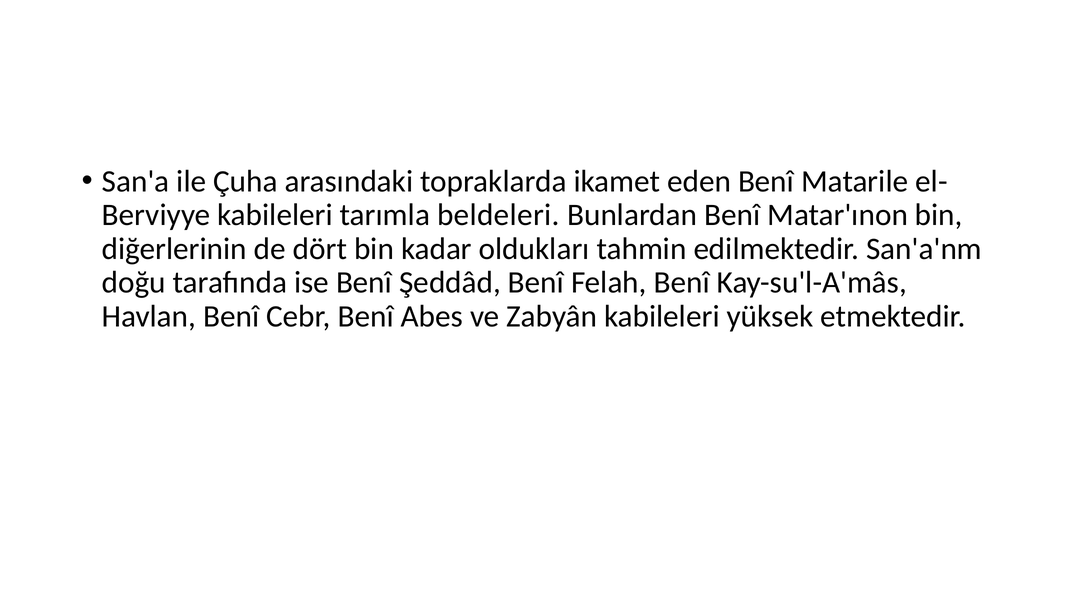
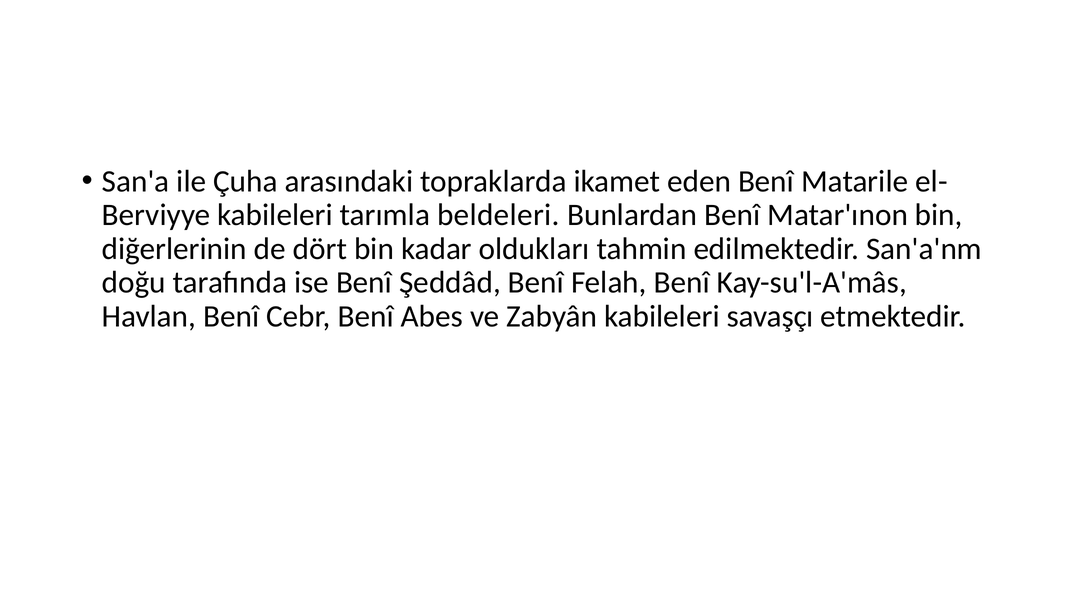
yüksek: yüksek -> savaşçı (770, 316)
